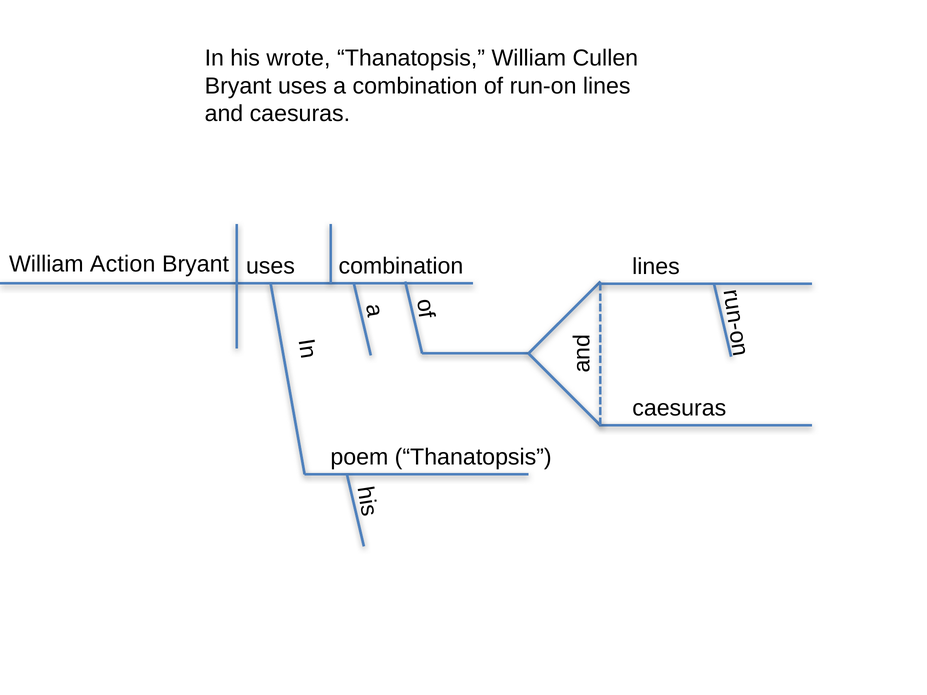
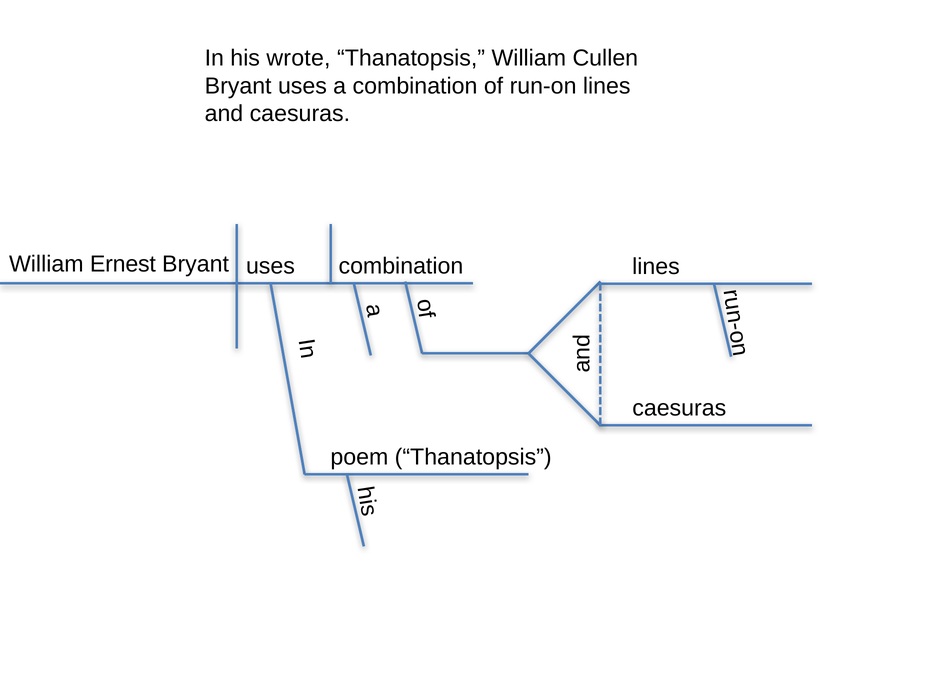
Action: Action -> Ernest (123, 264)
